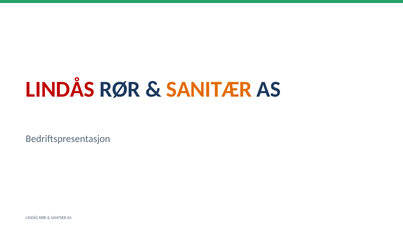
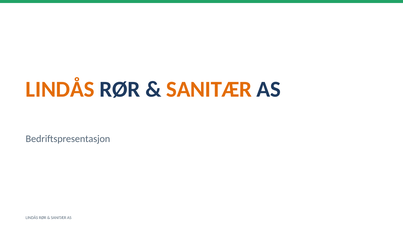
LINDÅS colour: red -> orange (60, 89)
